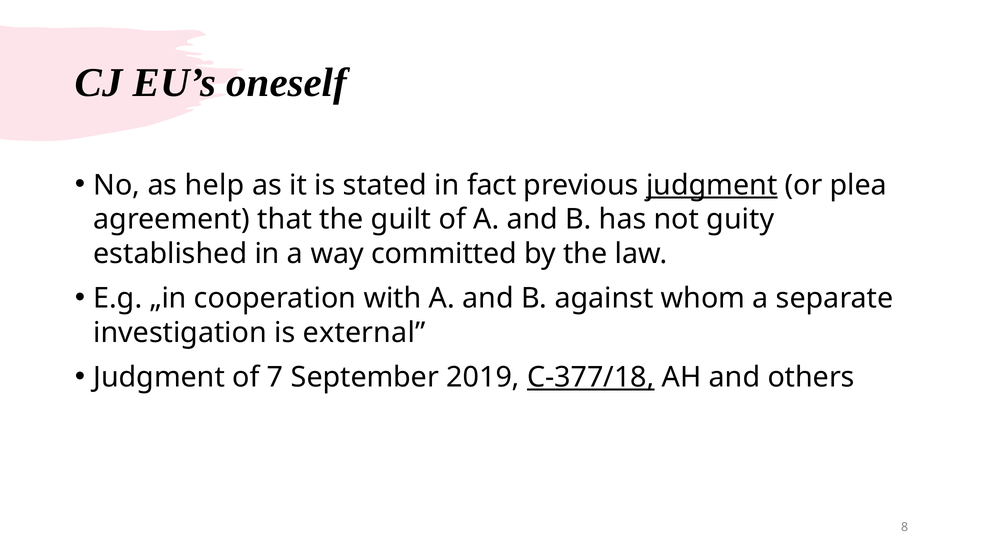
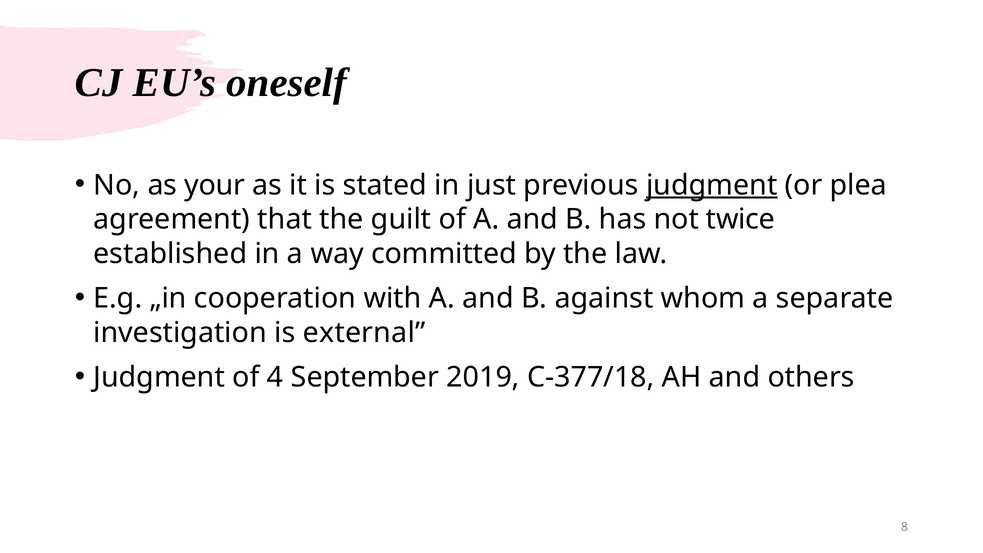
help: help -> your (215, 185)
fact: fact -> just (492, 185)
guity: guity -> twice (740, 219)
7: 7 -> 4 (275, 377)
C-377/18 underline: present -> none (591, 377)
